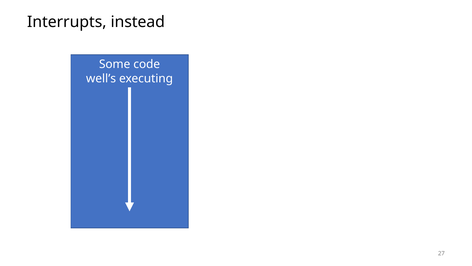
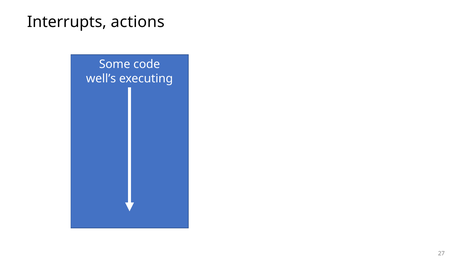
instead: instead -> actions (138, 22)
